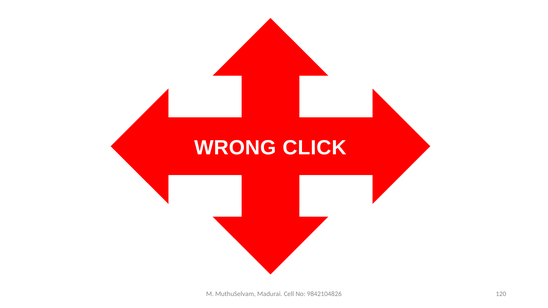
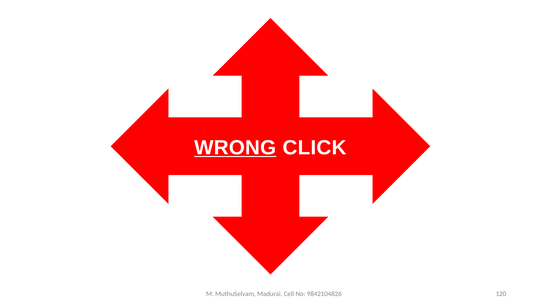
WRONG underline: none -> present (235, 148)
